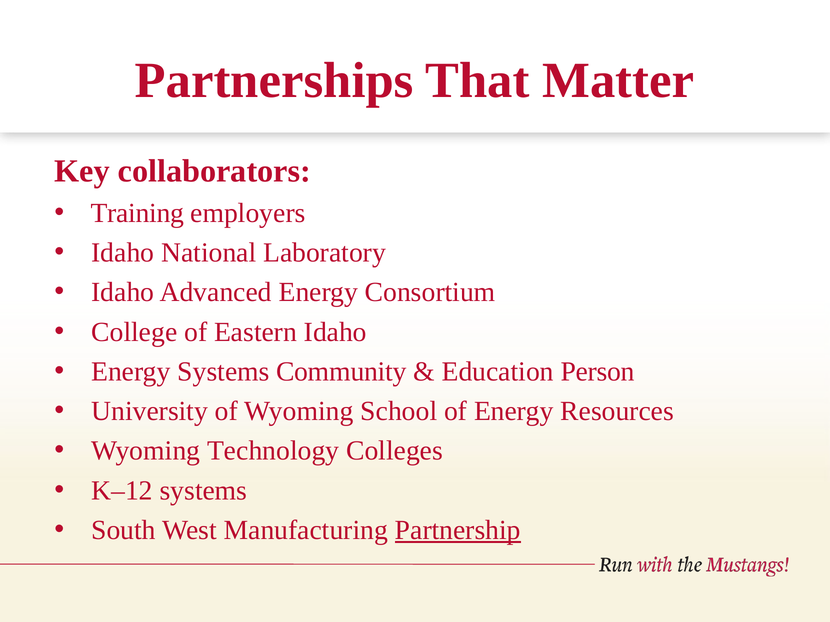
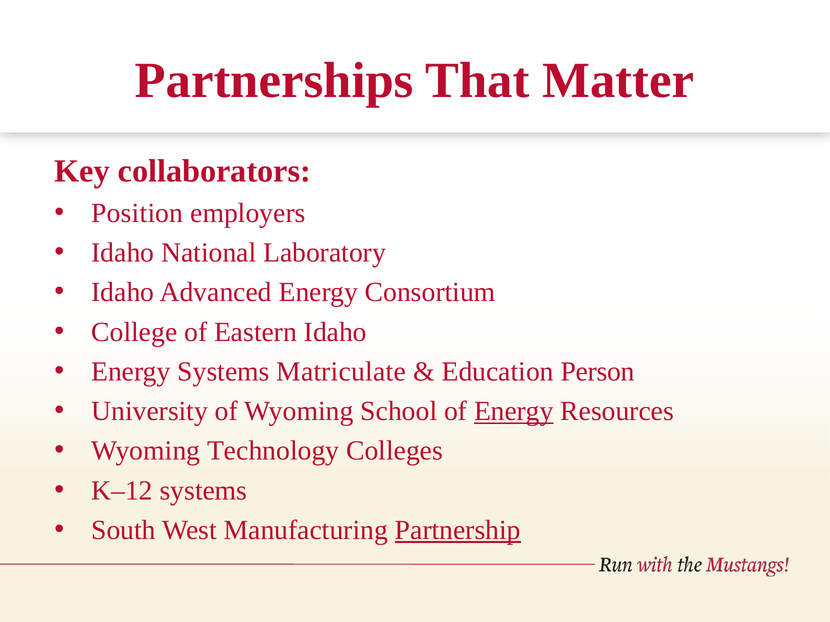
Training: Training -> Position (137, 213)
Community: Community -> Matriculate (341, 372)
Energy underline: none -> present (514, 412)
